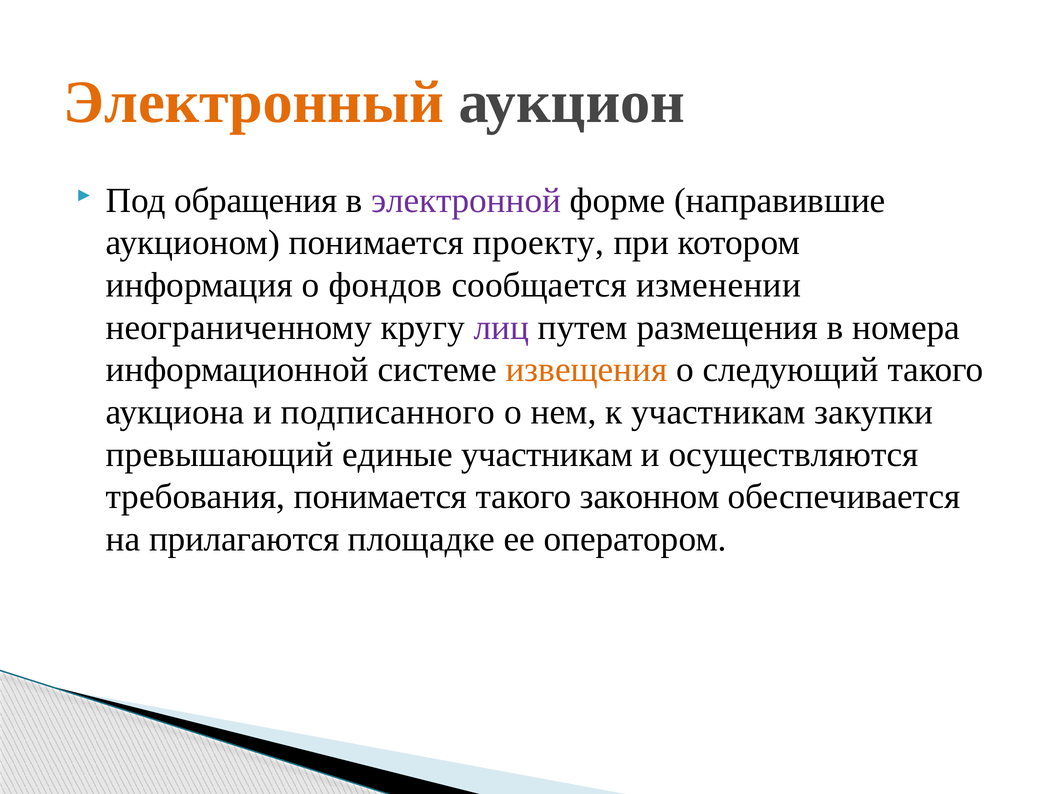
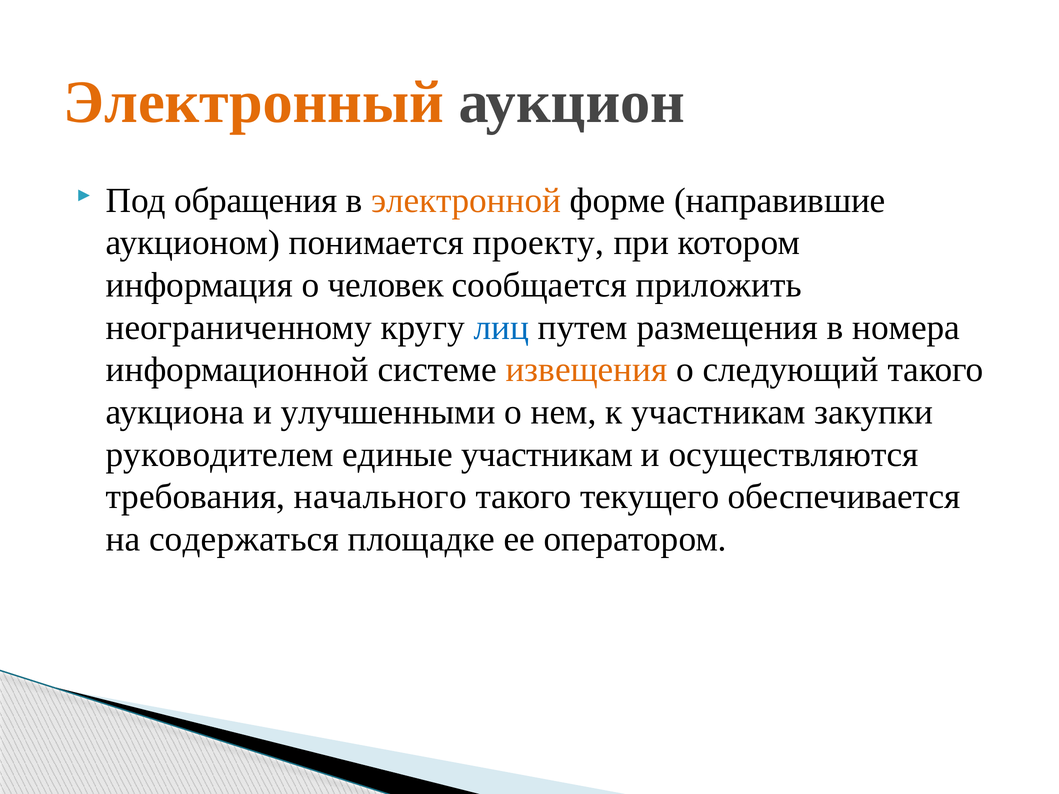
электронной colour: purple -> orange (466, 200)
фондов: фондов -> человек (386, 285)
изменении: изменении -> приложить (719, 285)
лиц colour: purple -> blue (501, 328)
подписанного: подписанного -> улучшенными (388, 412)
превышающий: превышающий -> руководителем (220, 455)
требования понимается: понимается -> начального (380, 497)
законном: законном -> текущего (650, 497)
прилагаются: прилагаются -> содержаться (244, 539)
